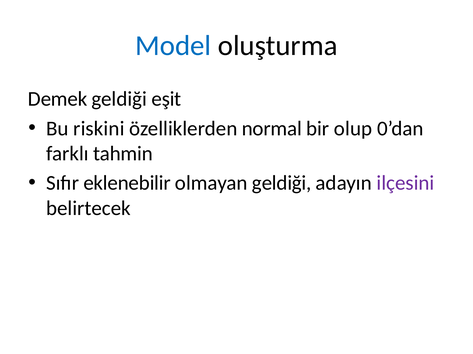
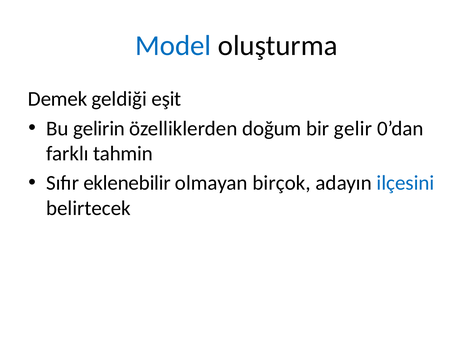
riskini: riskini -> gelirin (99, 129)
normal: normal -> doğum (272, 129)
olup: olup -> gelir (353, 129)
olmayan geldiği: geldiği -> birçok (282, 183)
ilçesini colour: purple -> blue (405, 183)
